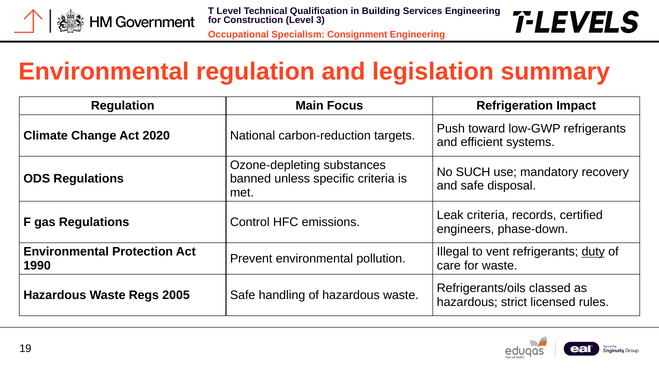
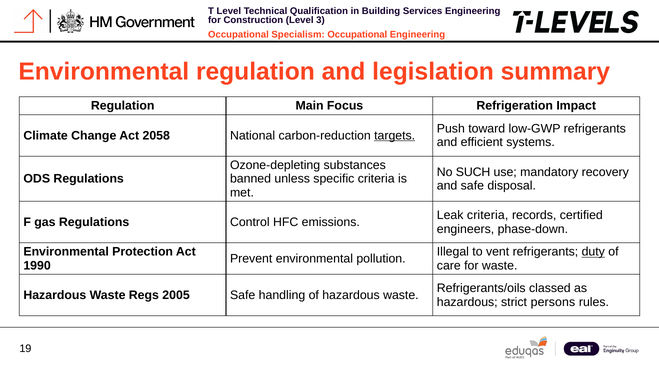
Consignment: Consignment -> Occupational (357, 35)
2020: 2020 -> 2058 (156, 136)
targets underline: none -> present (395, 136)
licensed: licensed -> persons (553, 302)
